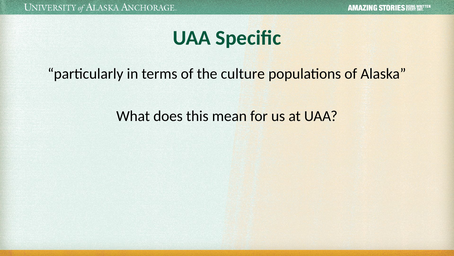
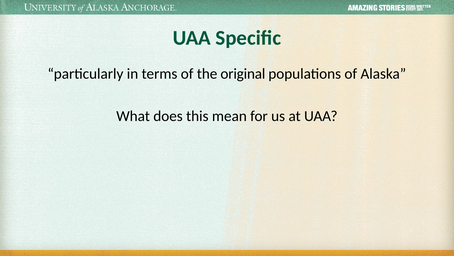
culture: culture -> original (243, 74)
